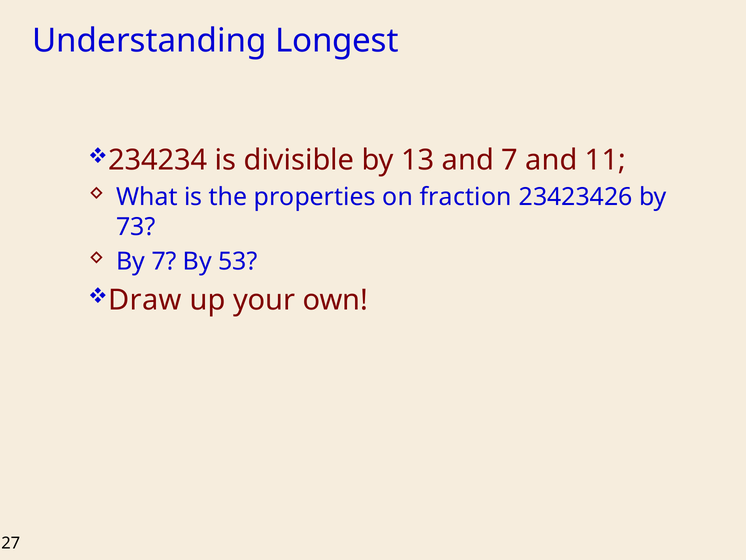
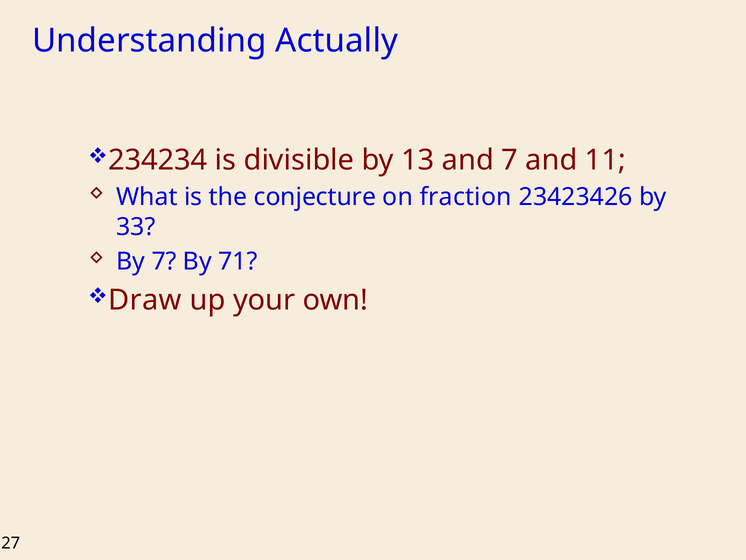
Longest: Longest -> Actually (337, 41)
properties: properties -> conjecture (315, 197)
73: 73 -> 33 (136, 227)
53: 53 -> 71 (238, 261)
